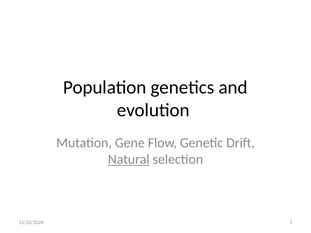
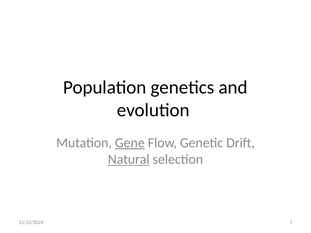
Gene underline: none -> present (130, 143)
